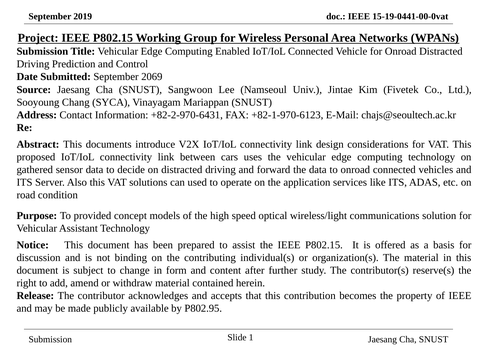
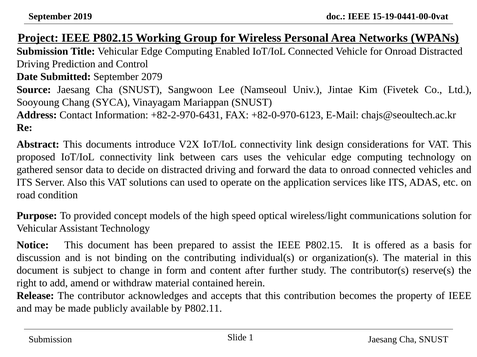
2069: 2069 -> 2079 (152, 77)
+82-1-970-6123: +82-1-970-6123 -> +82-0-970-6123 (287, 115)
P802.95: P802.95 -> P802.11 (203, 309)
